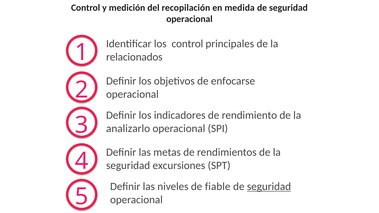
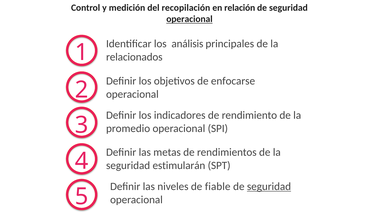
medida: medida -> relación (240, 8)
operacional underline: none -> present (189, 19)
los control: control -> análisis (187, 44)
analizarlo: analizarlo -> promedio (128, 129)
excursiones: excursiones -> estimularán (179, 166)
